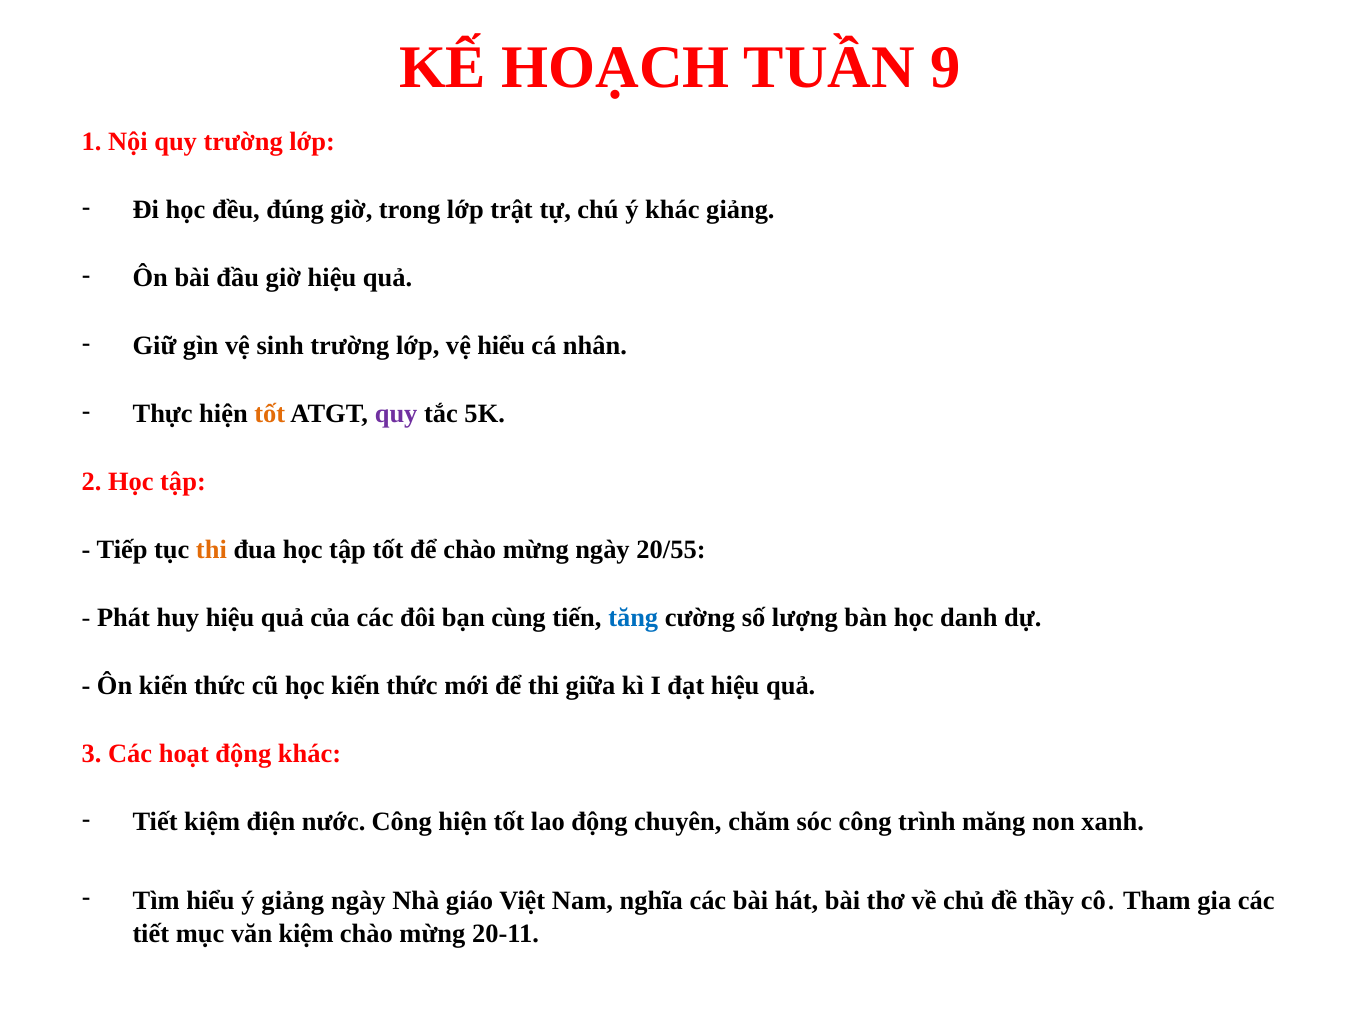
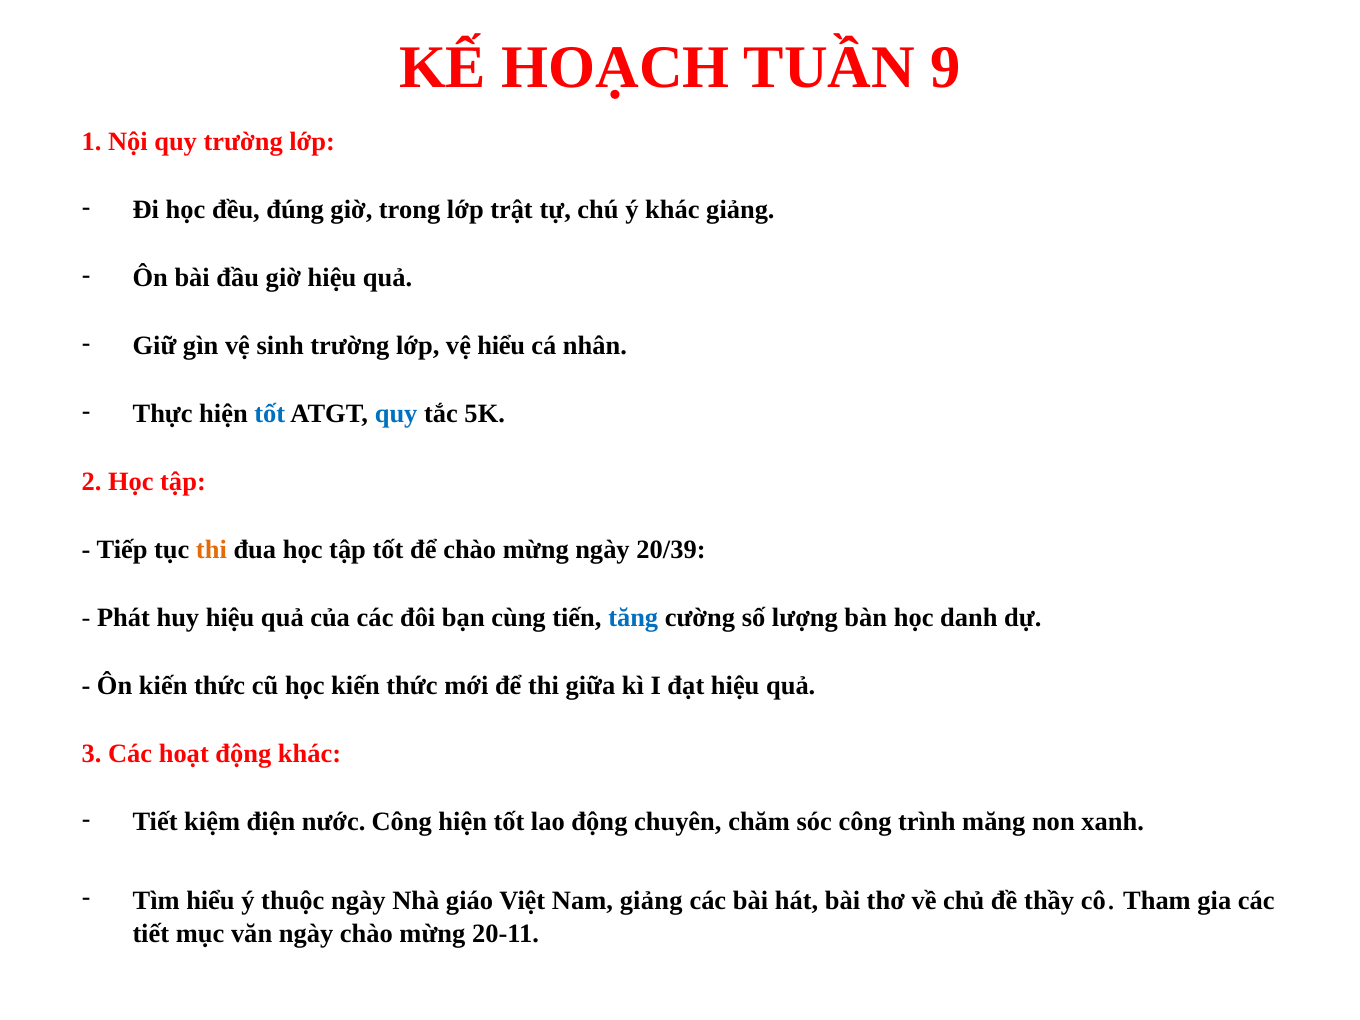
tốt colour: orange -> blue (270, 413)
quy colour: purple -> blue (396, 413)
20/55: 20/55 -> 20/39 (671, 549)
ý giảng: giảng -> thuộc (293, 901)
Nam nghĩa: nghĩa -> giảng (651, 901)
văn kiệm: kiệm -> ngày (306, 934)
